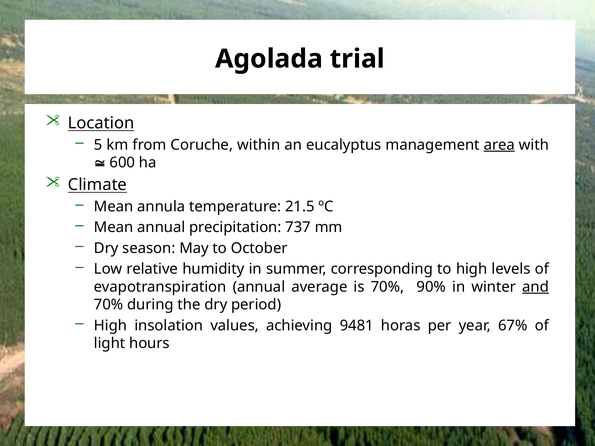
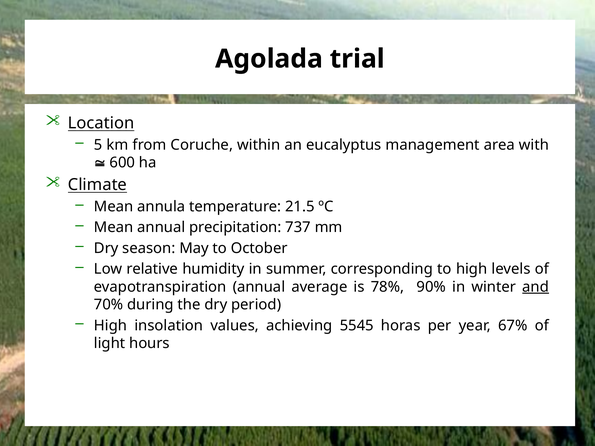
area underline: present -> none (499, 145)
is 70%: 70% -> 78% (387, 287)
9481: 9481 -> 5545 (357, 326)
